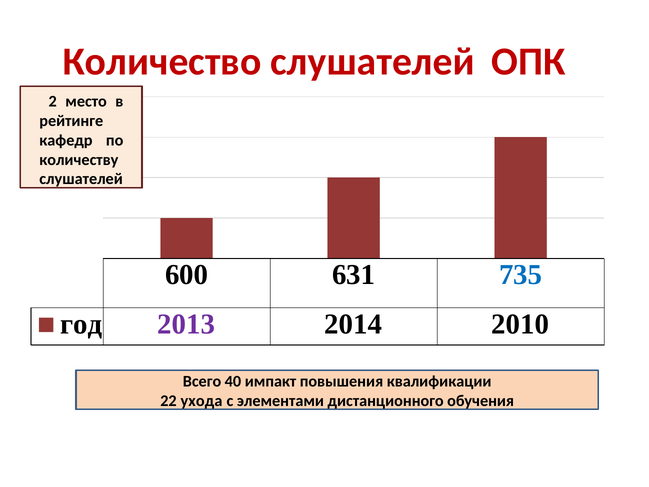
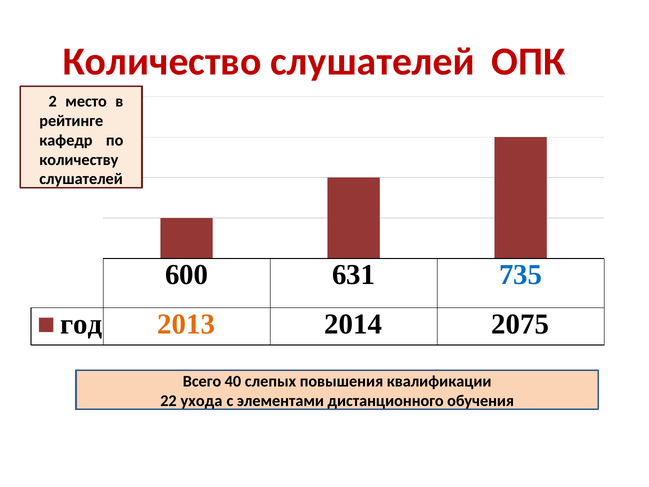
2013 colour: purple -> orange (186, 324)
2010: 2010 -> 2075 (520, 324)
импакт: импакт -> слепых (271, 381)
